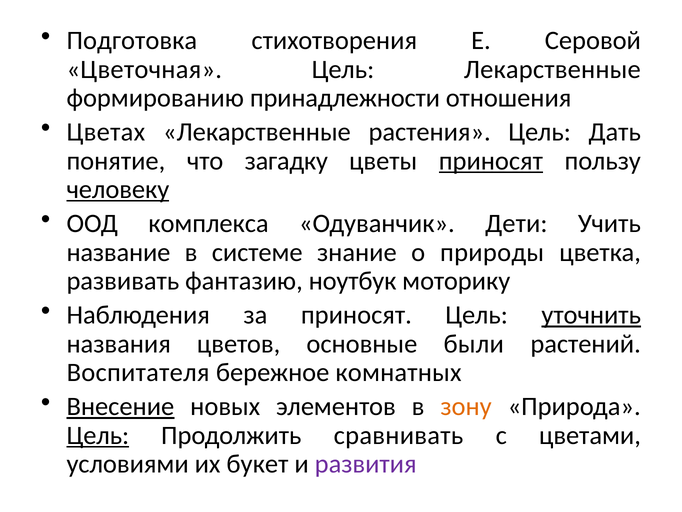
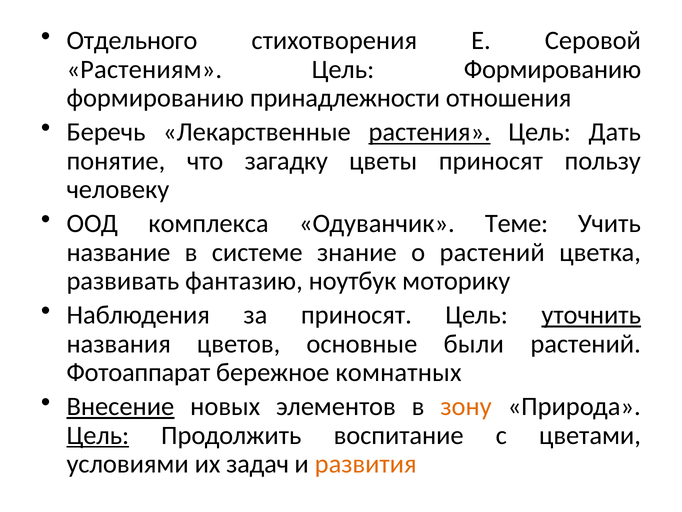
Подготовка: Подготовка -> Отдельного (132, 41)
Цветочная: Цветочная -> Растениям (144, 69)
Цель Лекарственные: Лекарственные -> Формированию (552, 69)
Цветах: Цветах -> Беречь (106, 132)
растения underline: none -> present (430, 132)
приносят underline: present -> none (491, 161)
человеку underline: present -> none (118, 189)
Дети: Дети -> Теме (517, 223)
о природы: природы -> растений (492, 252)
Воспитателя: Воспитателя -> Фотоаппарат (138, 372)
сравнивать: сравнивать -> воспитание (399, 435)
букет: букет -> задач (258, 464)
развития colour: purple -> orange (366, 464)
